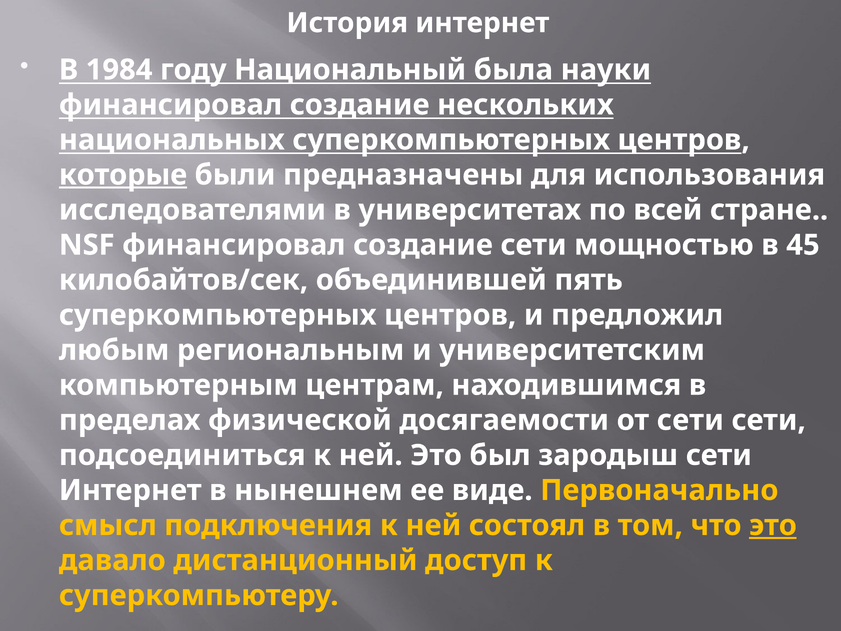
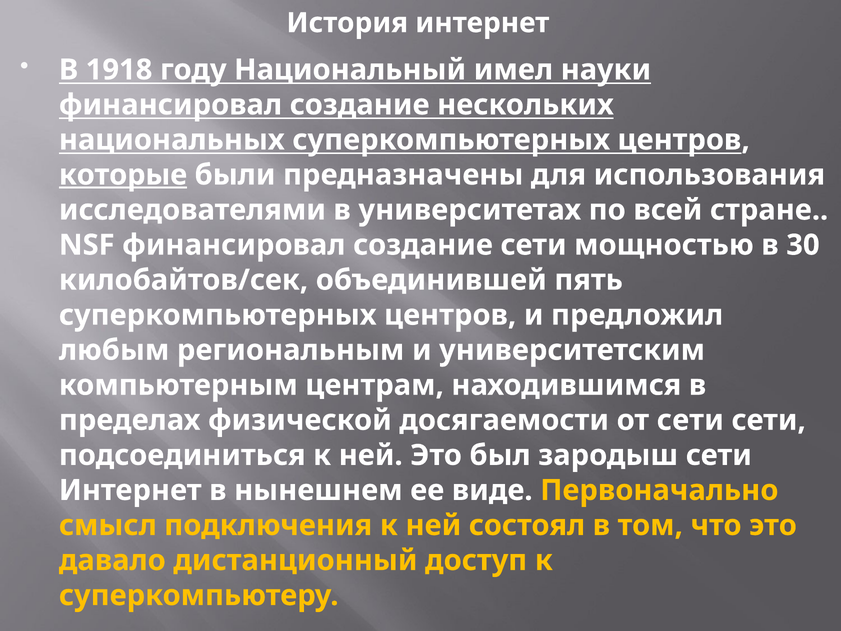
1984: 1984 -> 1918 (119, 70)
была: была -> имел (513, 70)
45: 45 -> 30 (803, 245)
это underline: present -> none (773, 525)
